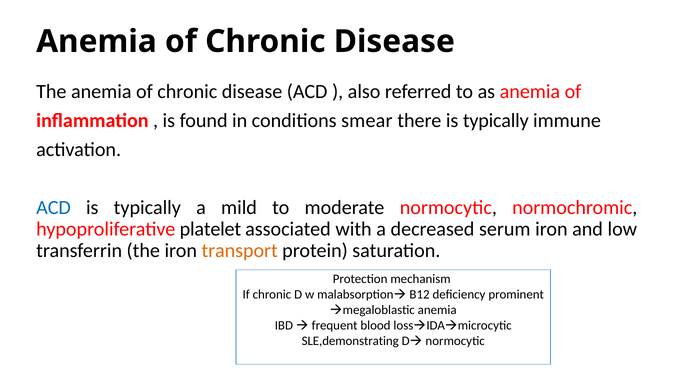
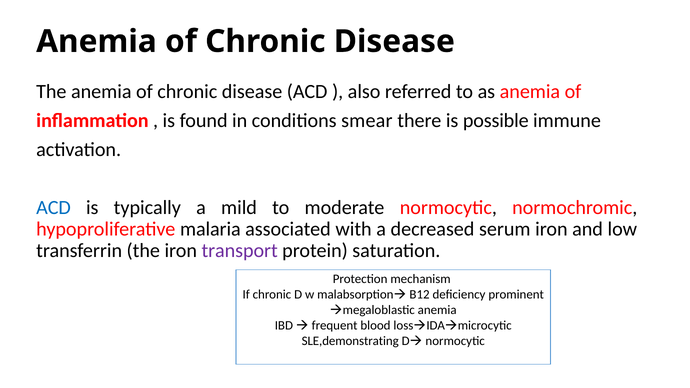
there is typically: typically -> possible (496, 121)
platelet: platelet -> malaria (210, 229)
transport colour: orange -> purple (240, 251)
